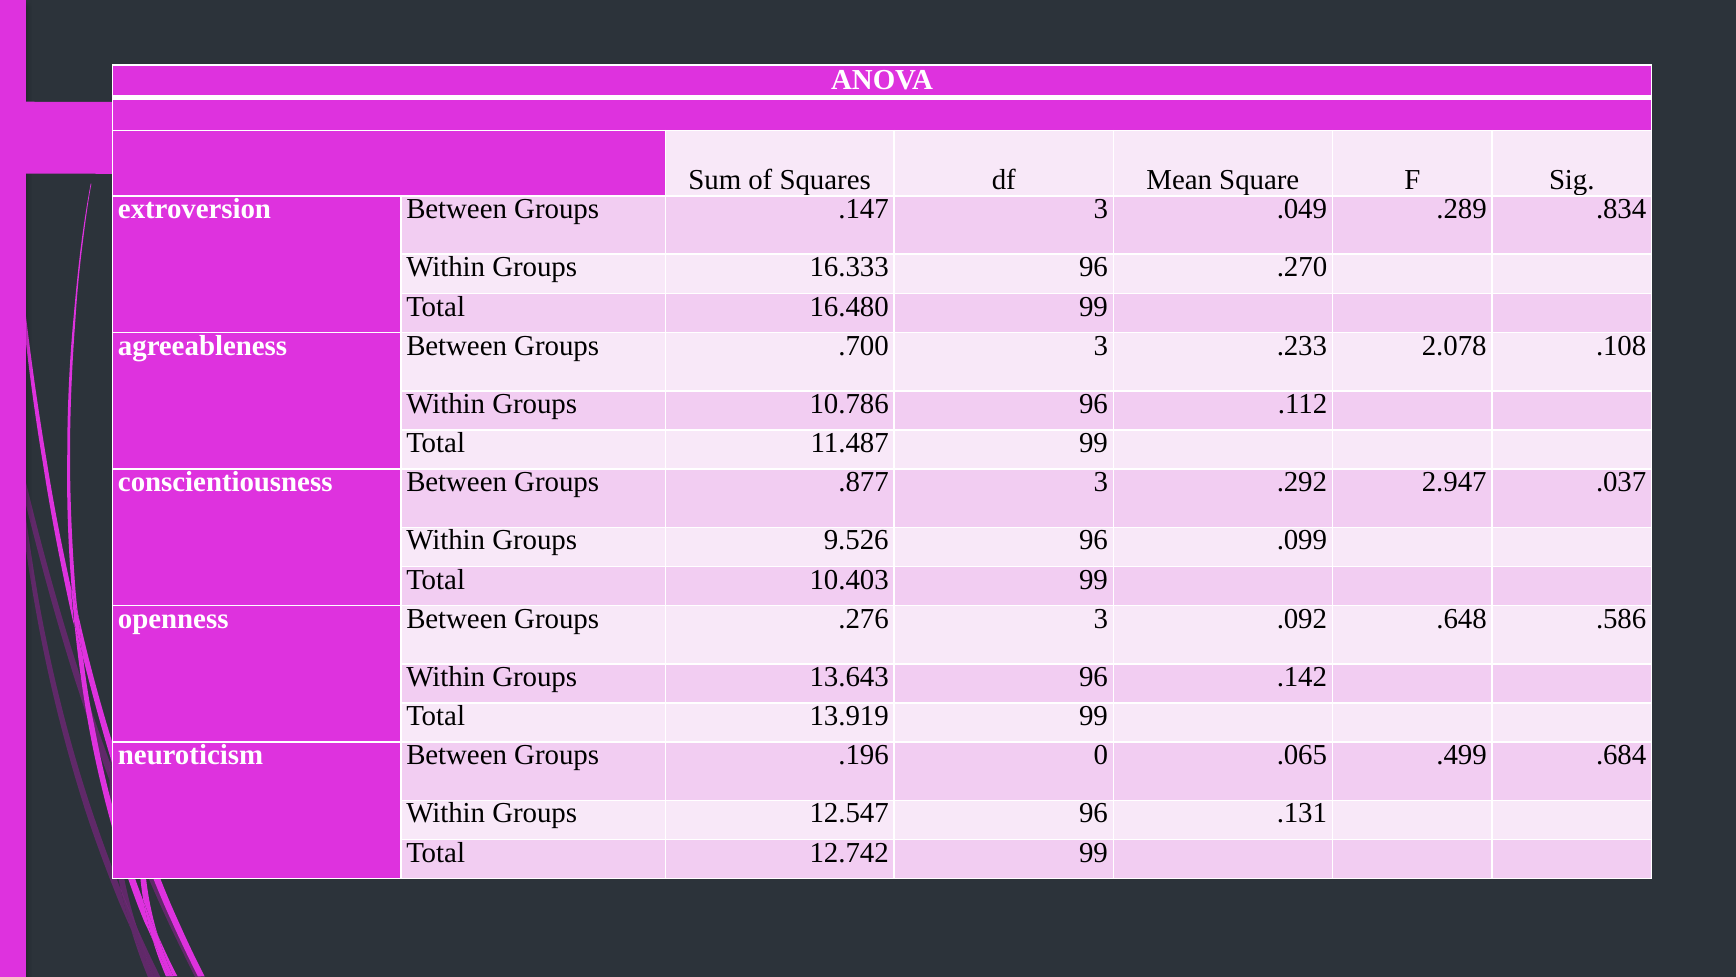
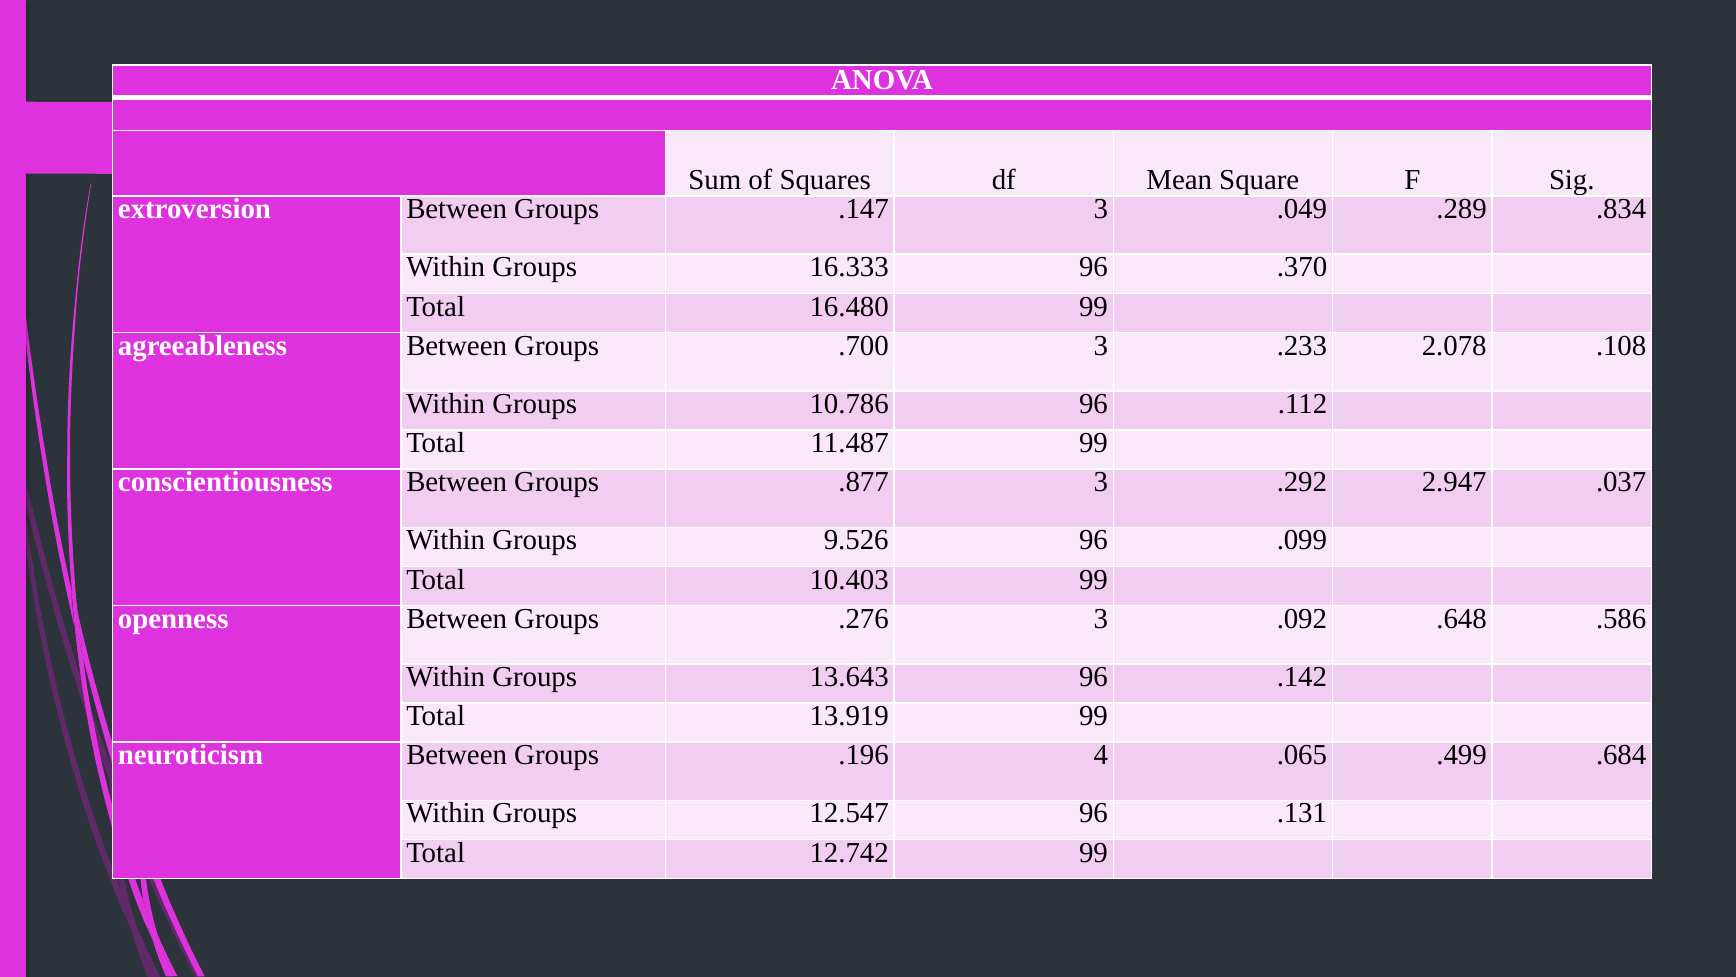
.270: .270 -> .370 (1302, 267)
0: 0 -> 4 (1101, 755)
